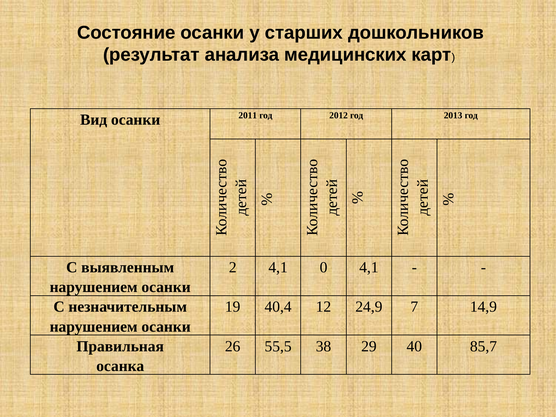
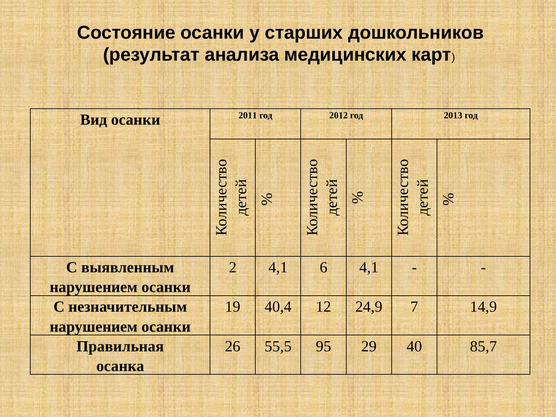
0: 0 -> 6 (324, 267)
38: 38 -> 95 (323, 346)
